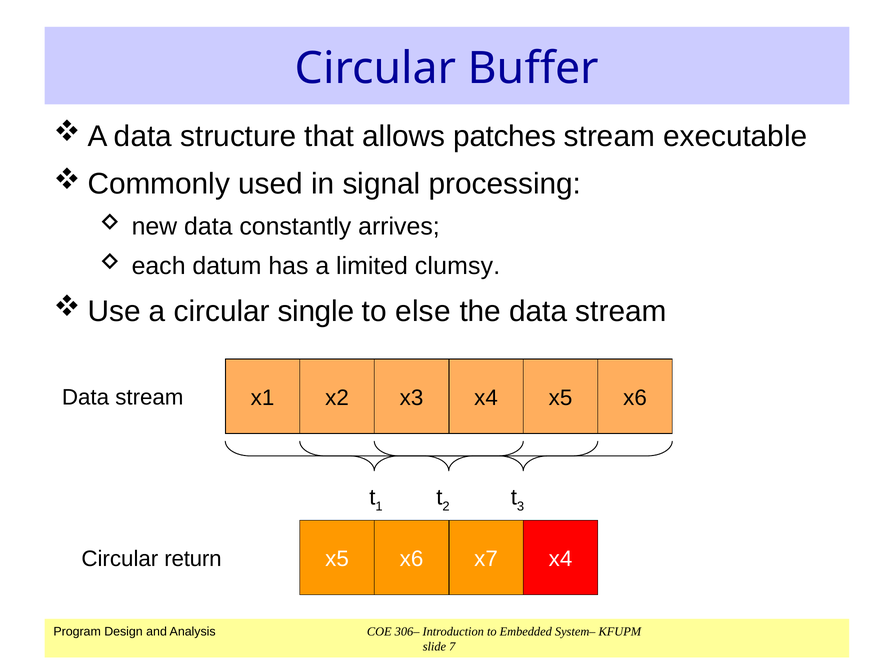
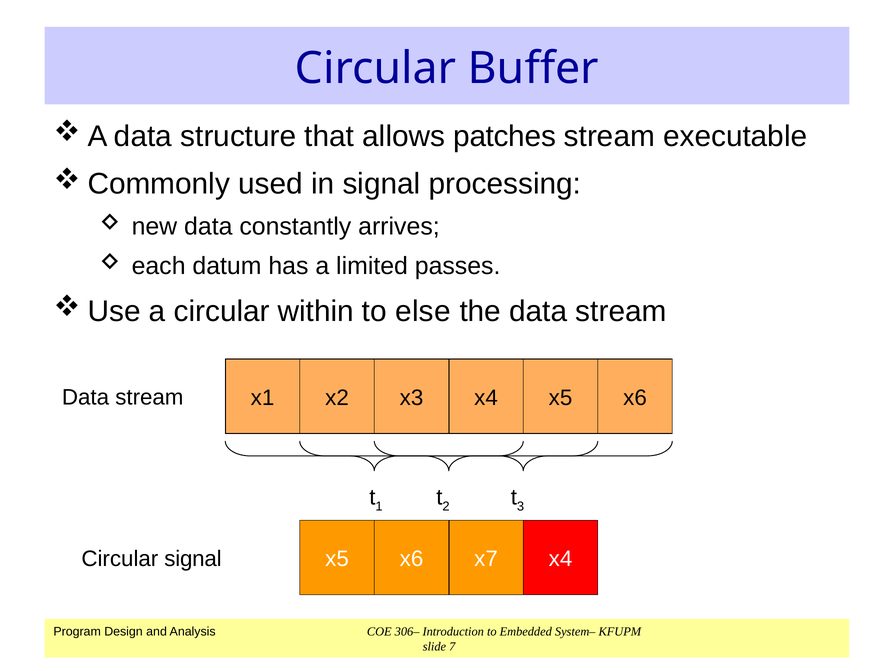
clumsy: clumsy -> passes (458, 266)
single: single -> within (316, 311)
Circular return: return -> signal (193, 558)
